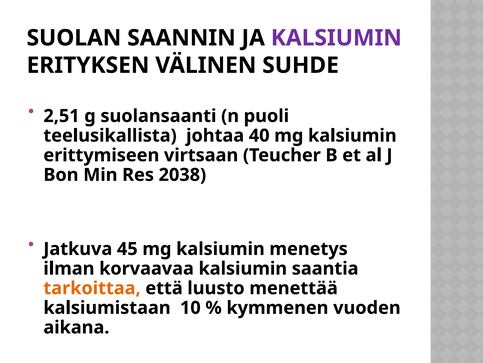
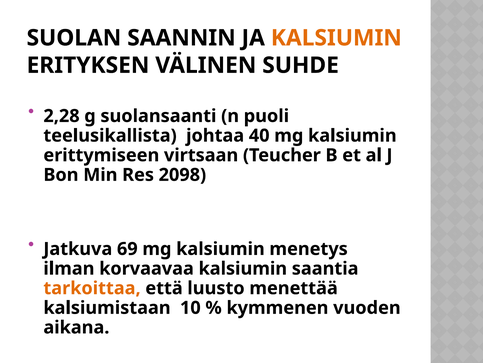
KALSIUMIN colour: purple -> orange (336, 38)
2,51: 2,51 -> 2,28 (62, 116)
2038: 2038 -> 2098 (182, 175)
45: 45 -> 69 (127, 248)
